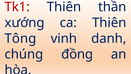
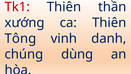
đồng: đồng -> dùng (77, 54)
